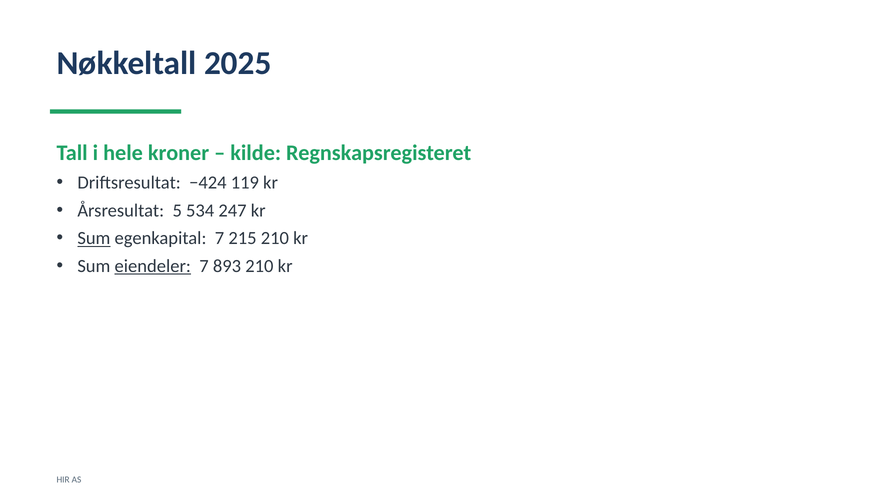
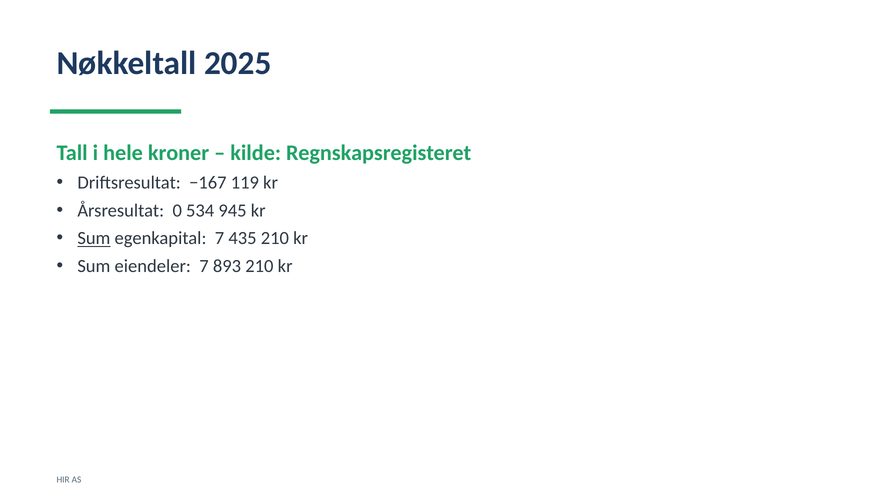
−424: −424 -> −167 (208, 183)
5: 5 -> 0 (177, 211)
247: 247 -> 945 (233, 211)
215: 215 -> 435 (242, 238)
eiendeler underline: present -> none (153, 266)
